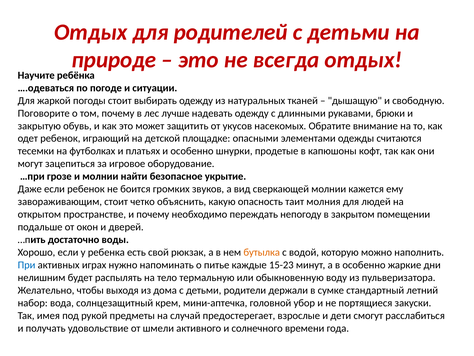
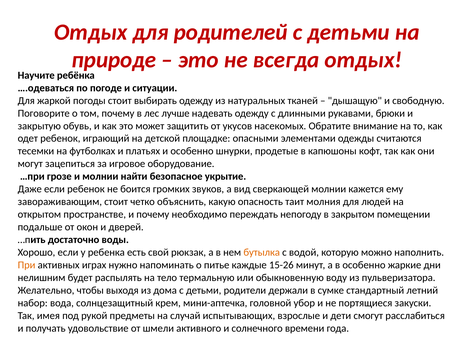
При colour: blue -> orange (27, 265)
15-23: 15-23 -> 15-26 (281, 265)
предостерегает: предостерегает -> испытывающих (239, 315)
